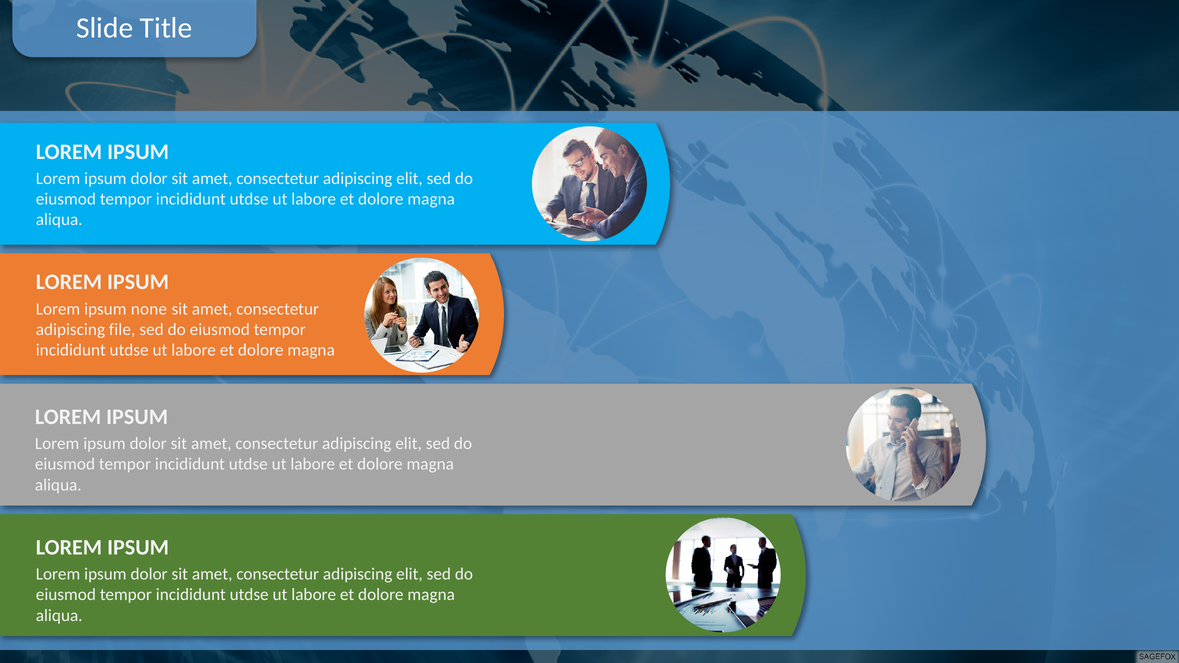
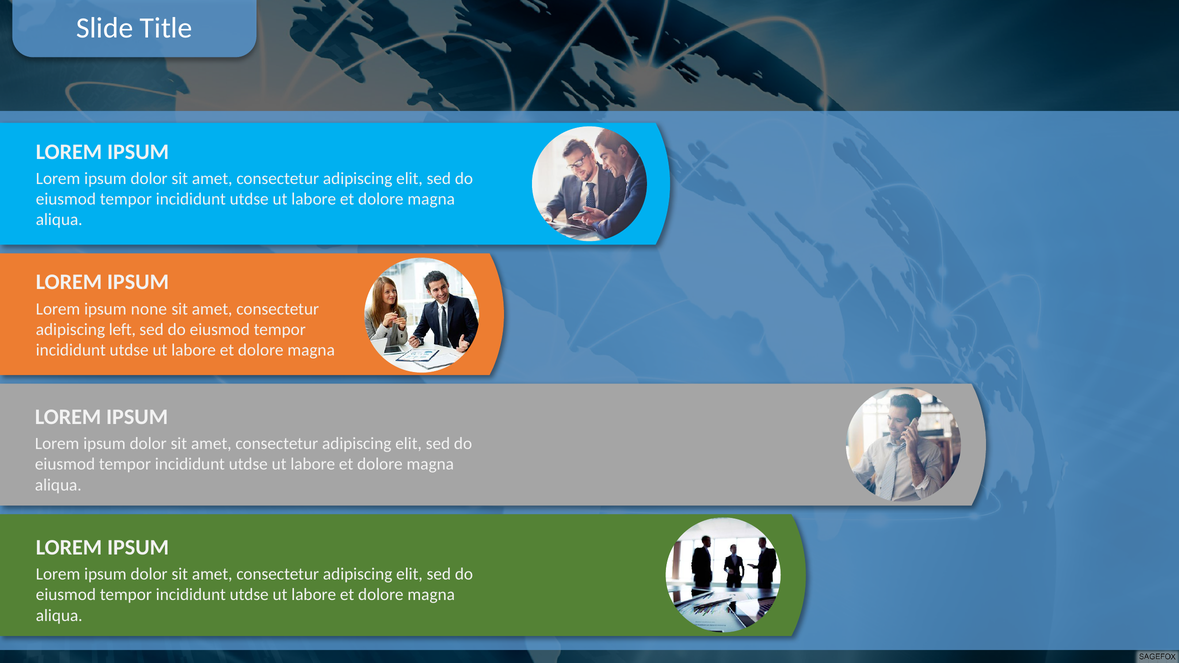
file: file -> left (122, 330)
